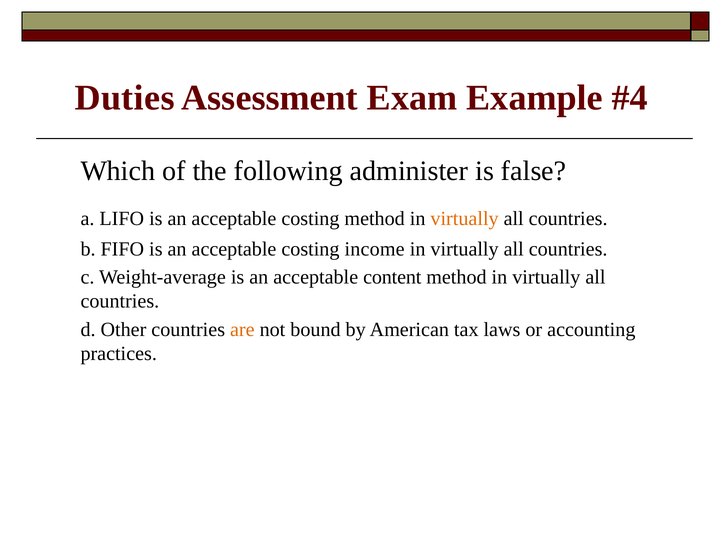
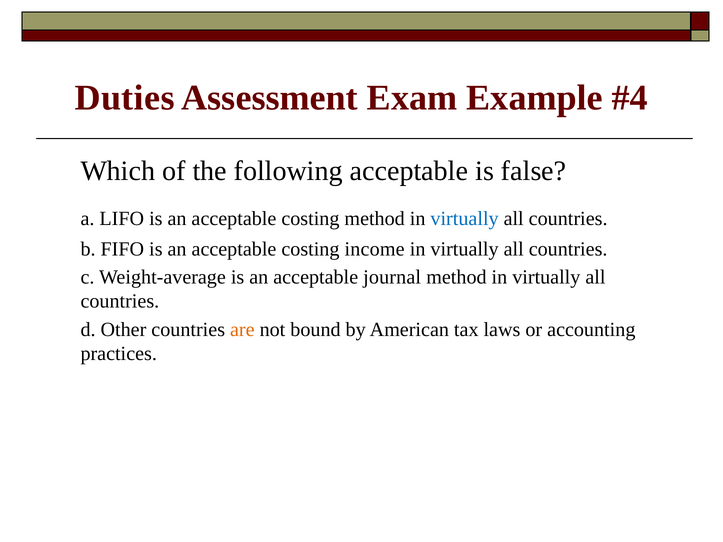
following administer: administer -> acceptable (409, 171)
virtually colour: orange -> blue (465, 219)
content: content -> journal (392, 277)
